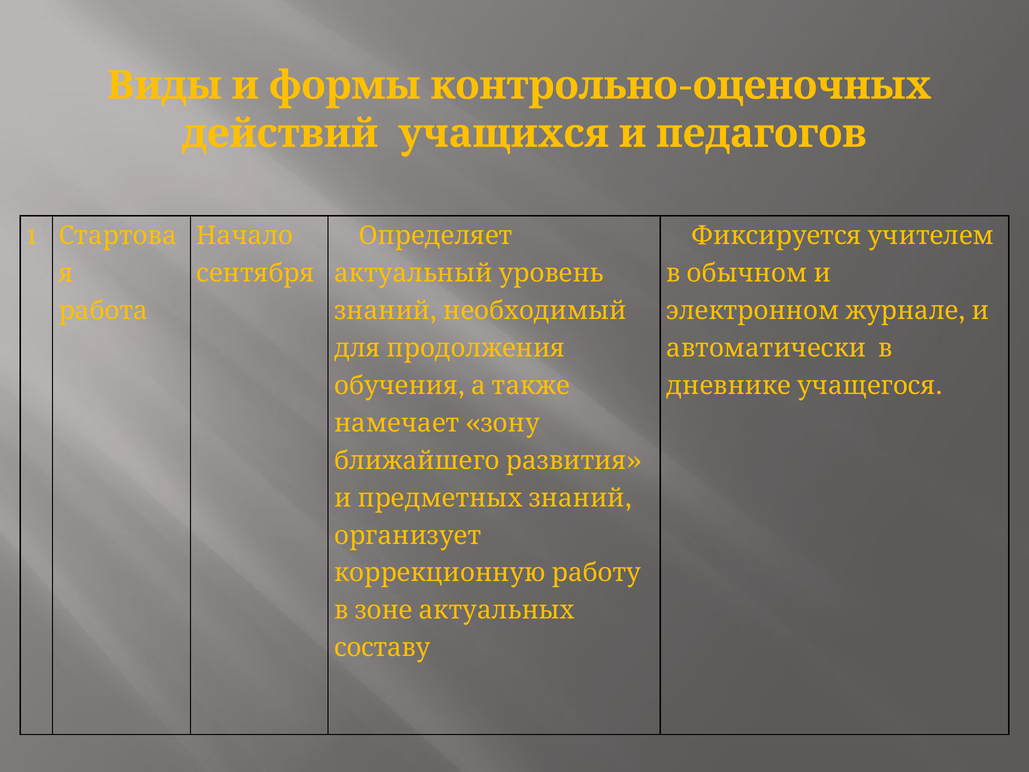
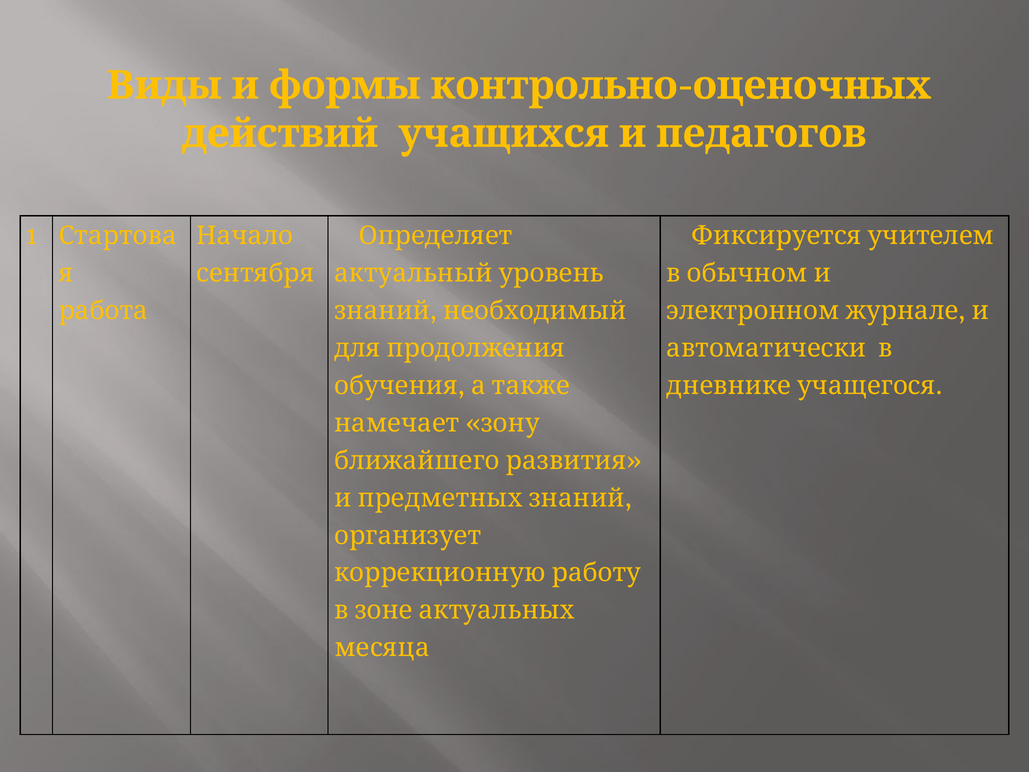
составу: составу -> месяца (382, 648)
